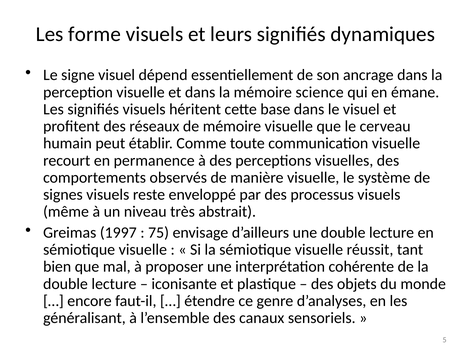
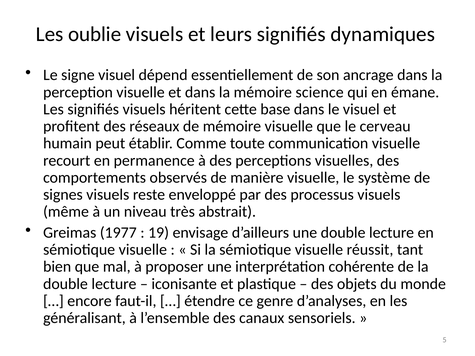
forme: forme -> oublie (95, 34)
1997: 1997 -> 1977 (118, 233)
75: 75 -> 19 (159, 233)
